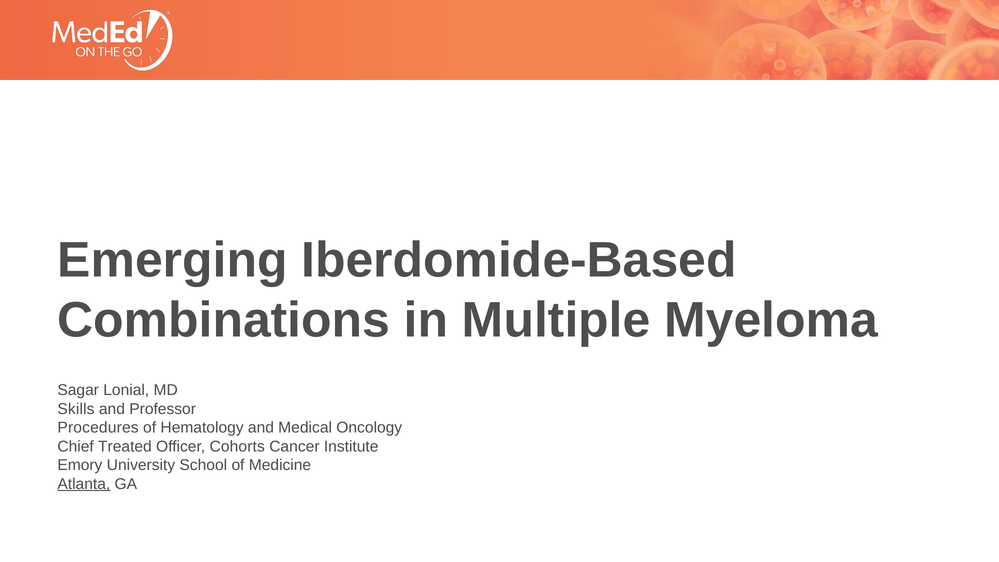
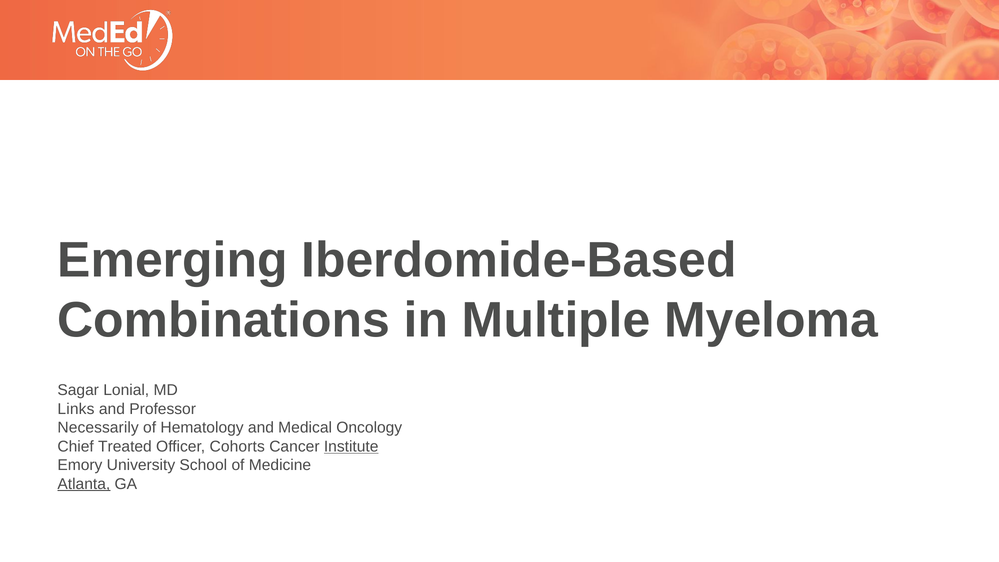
Skills: Skills -> Links (76, 409)
Procedures: Procedures -> Necessarily (98, 428)
Institute underline: none -> present (351, 446)
